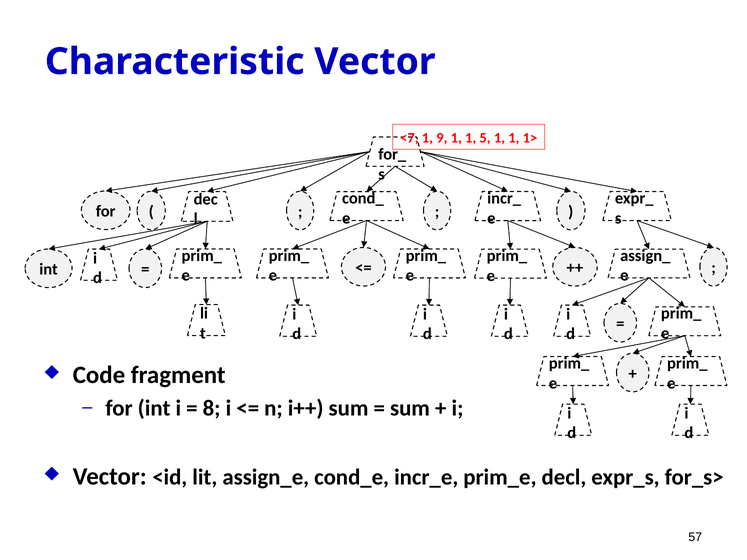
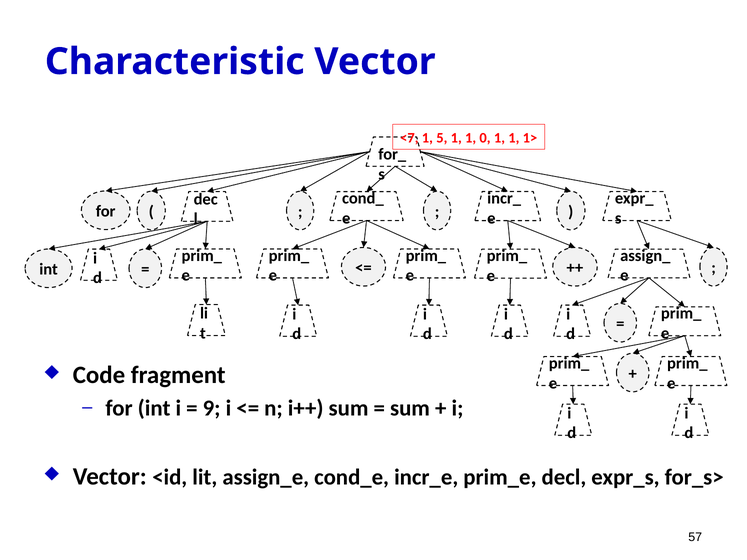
9: 9 -> 5 (442, 138)
5: 5 -> 0 (485, 138)
8: 8 -> 9 (212, 408)
